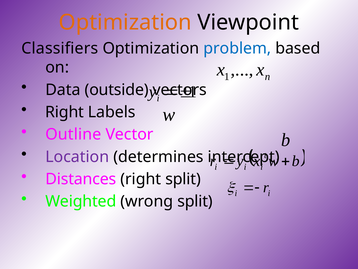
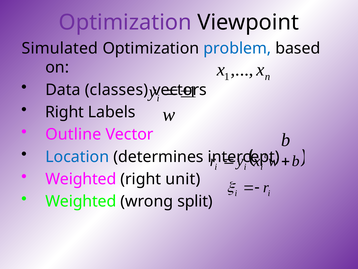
Optimization colour: orange -> purple (125, 22)
Classifiers: Classifiers -> Simulated (60, 48)
outside: outside -> classes (116, 90)
Location colour: purple -> blue (77, 156)
Distances: Distances -> Weighted (81, 179)
right split: split -> unit (183, 179)
